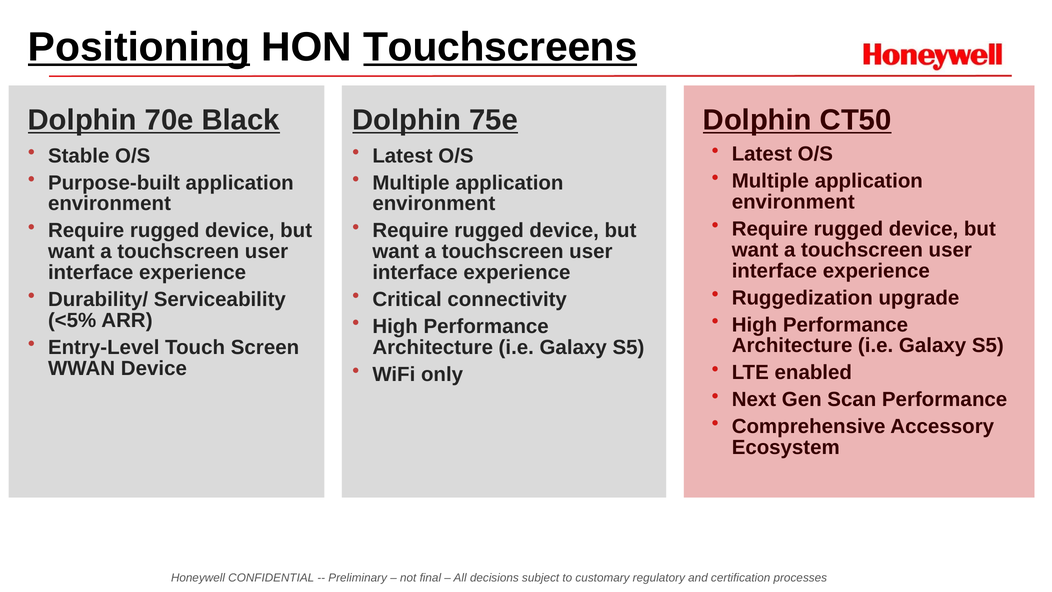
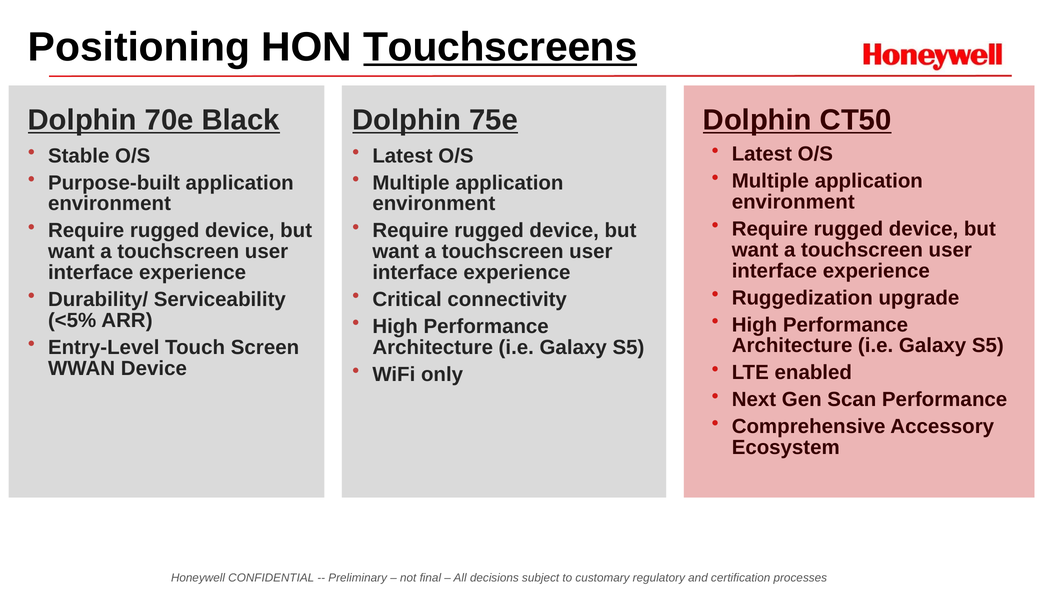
Positioning underline: present -> none (139, 47)
